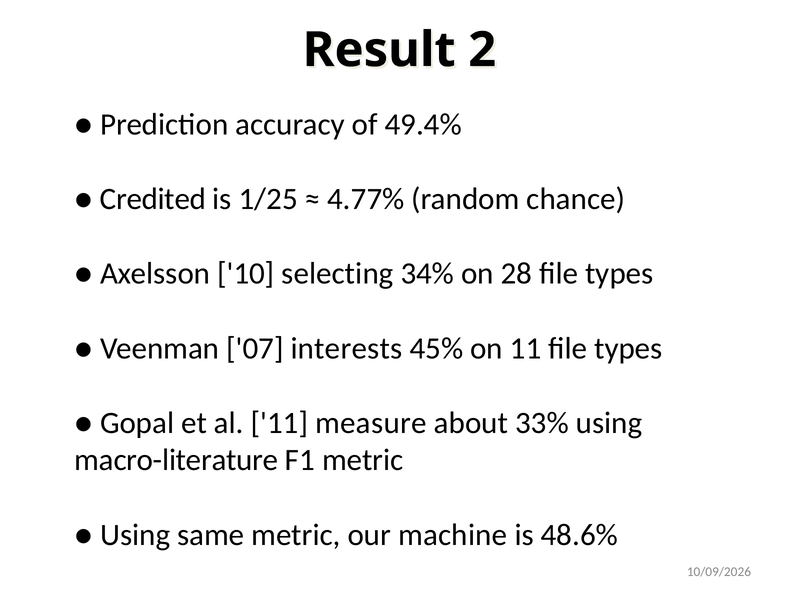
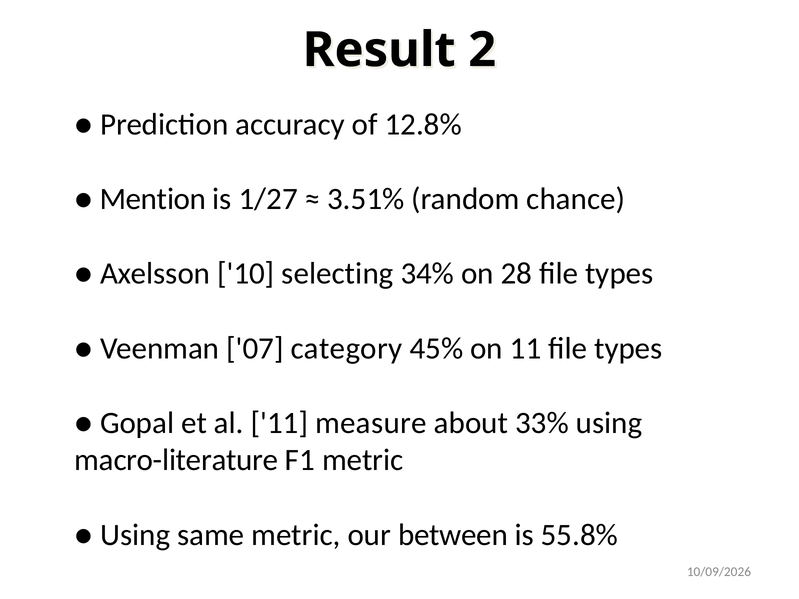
49.4%: 49.4% -> 12.8% (423, 125)
Credited: Credited -> Mention (153, 199)
1/25: 1/25 -> 1/27 (268, 199)
4.77%: 4.77% -> 3.51% (366, 199)
interests: interests -> category (346, 348)
machine: machine -> between (453, 535)
48.6%: 48.6% -> 55.8% (579, 535)
